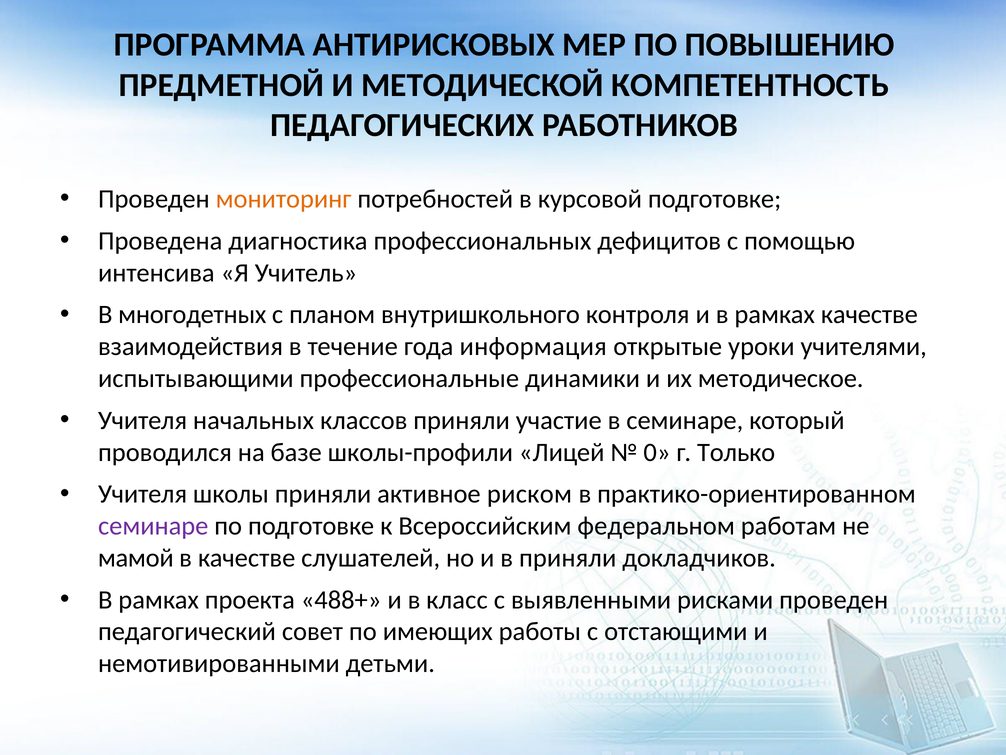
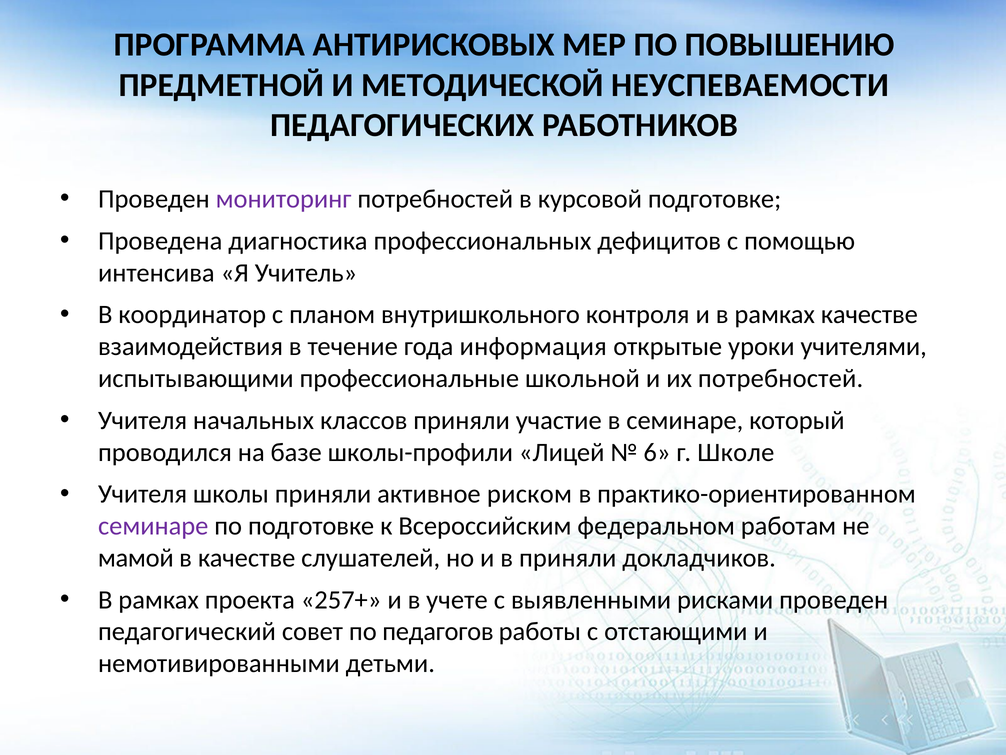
КОМПЕТЕНТНОСТЬ: КОМПЕТЕНТНОСТЬ -> НЕУСПЕВАЕМОСТИ (750, 85)
мониторинг colour: orange -> purple (284, 199)
многодетных: многодетных -> координатор (192, 315)
динамики: динамики -> школьной (582, 378)
их методическое: методическое -> потребностей (781, 378)
0: 0 -> 6 (657, 452)
Только: Только -> Школе (736, 452)
488+: 488+ -> 257+ (341, 599)
класс: класс -> учете (457, 599)
имеющих: имеющих -> педагогов (438, 631)
